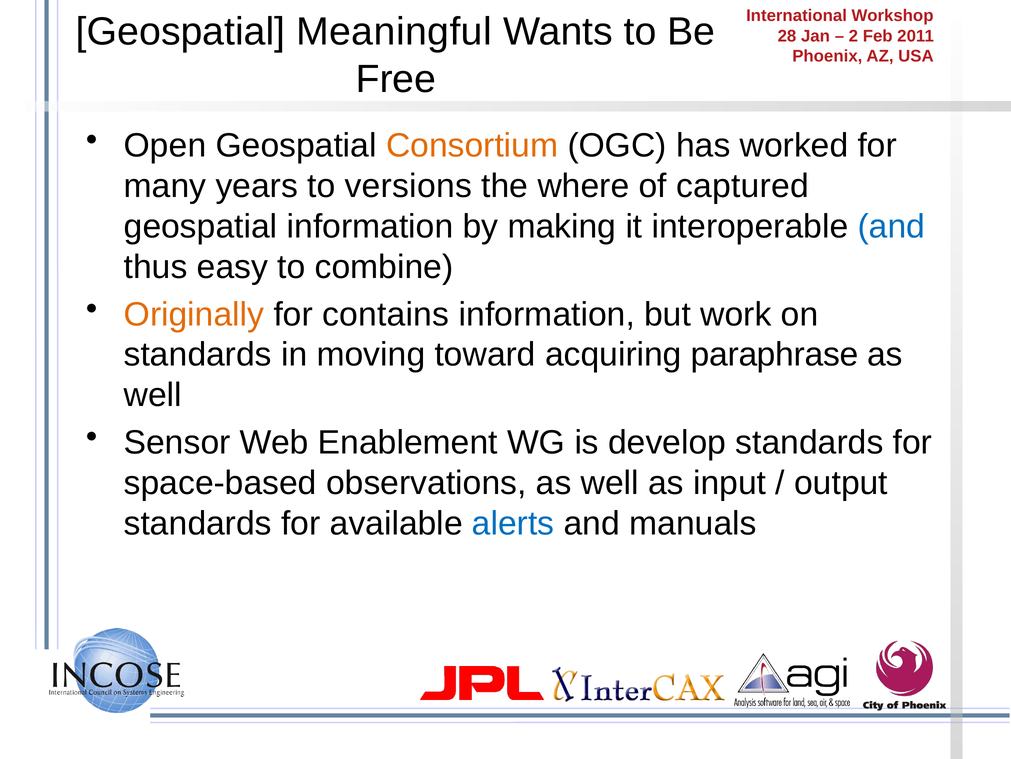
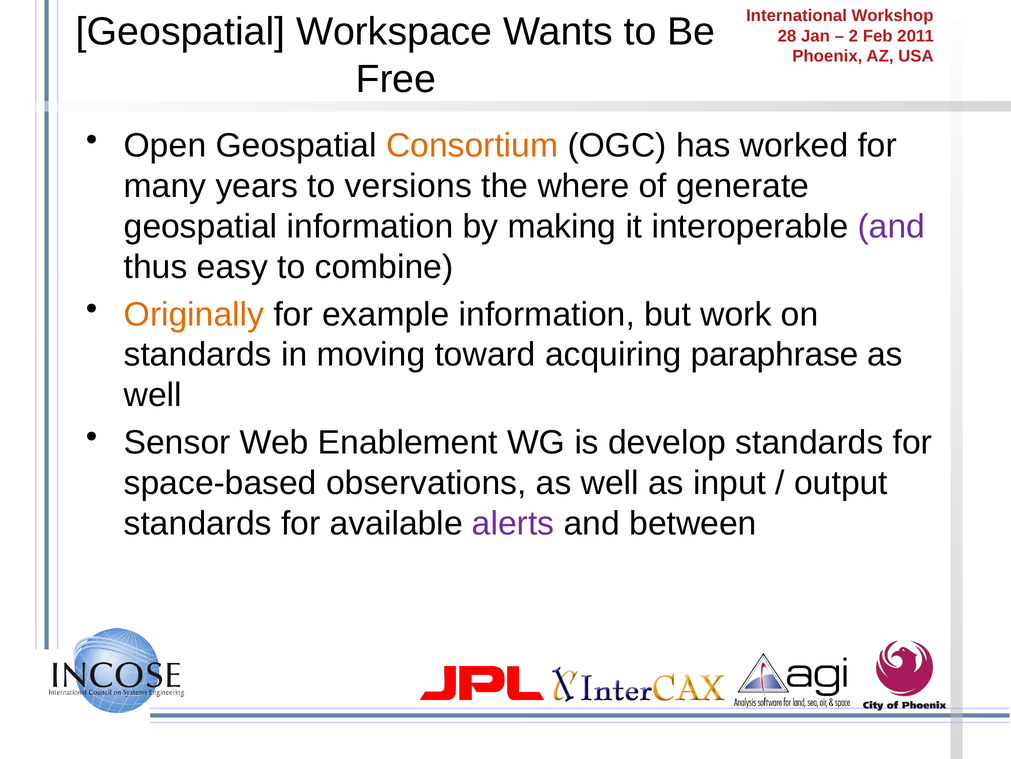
Meaningful: Meaningful -> Workspace (394, 32)
captured: captured -> generate (743, 186)
and colour: blue -> purple (891, 226)
contains: contains -> example (386, 314)
alerts colour: blue -> purple (513, 523)
manuals: manuals -> between (693, 523)
